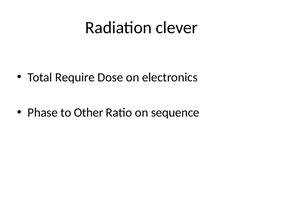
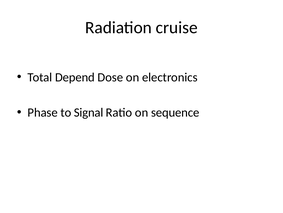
clever: clever -> cruise (177, 27)
Require: Require -> Depend (75, 77)
Other: Other -> Signal (89, 112)
